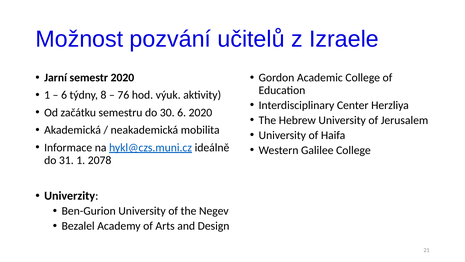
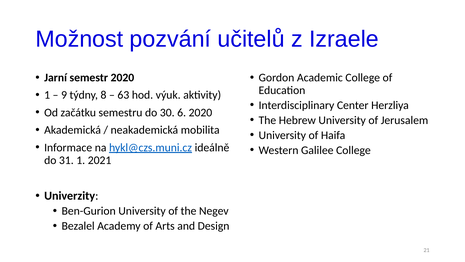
6: 6 -> 9 (64, 95)
76: 76 -> 63 (123, 95)
2078: 2078 -> 2021 (100, 160)
